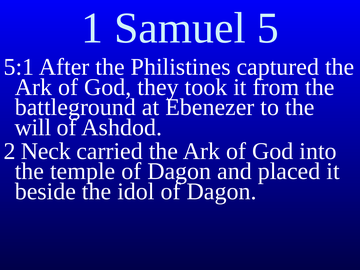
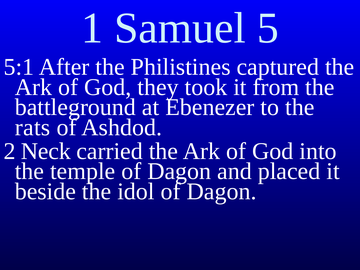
will: will -> rats (33, 127)
